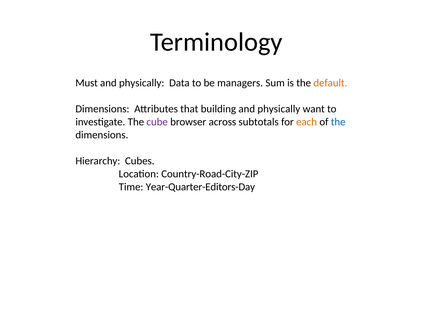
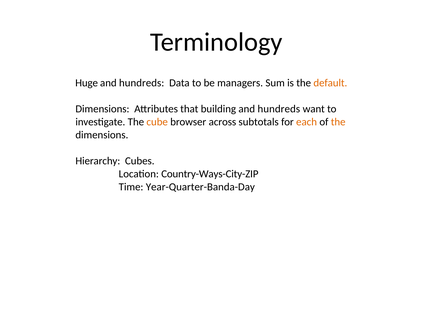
Must: Must -> Huge (87, 83)
physically: physically -> hundreds (142, 83)
physically: physically -> hundreds (279, 109)
cube colour: purple -> orange (157, 122)
the colour: blue -> orange (338, 122)
Country-Road-City-ZIP: Country-Road-City-ZIP -> Country-Ways-City-ZIP (210, 174)
Year-Quarter-Editors-Day: Year-Quarter-Editors-Day -> Year-Quarter-Banda-Day (200, 187)
